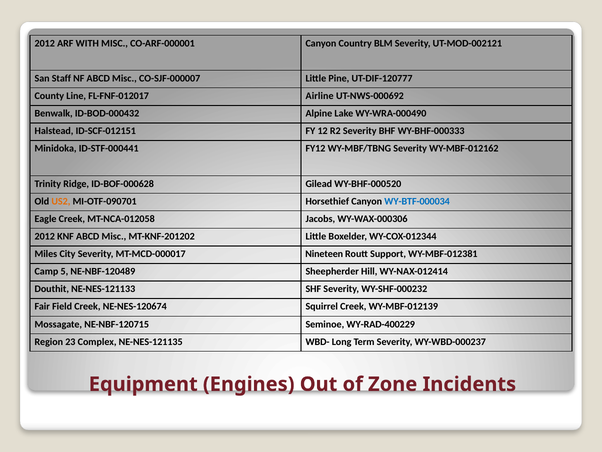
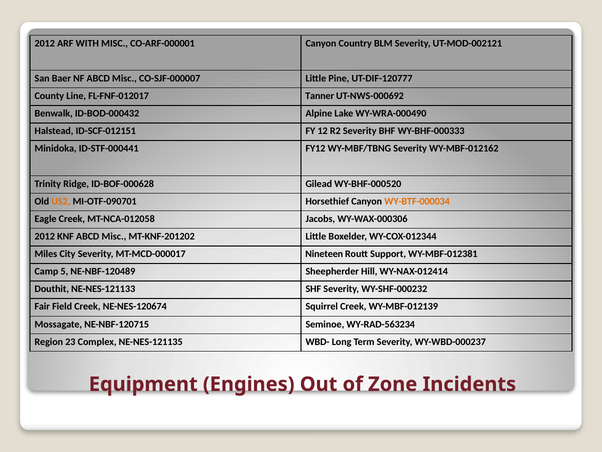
Staff: Staff -> Baer (61, 78)
Airline: Airline -> Tanner (320, 96)
WY-BTF-000034 colour: blue -> orange (417, 201)
WY-RAD-400229: WY-RAD-400229 -> WY-RAD-563234 (381, 324)
